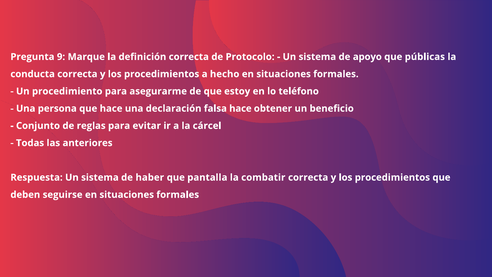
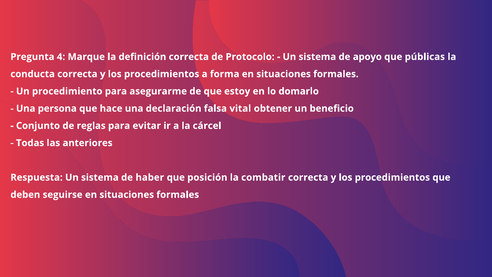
9: 9 -> 4 (61, 57)
hecho: hecho -> forma (225, 74)
teléfono: teléfono -> domarlo (299, 91)
falsa hace: hace -> vital (240, 108)
pantalla: pantalla -> posición (207, 177)
